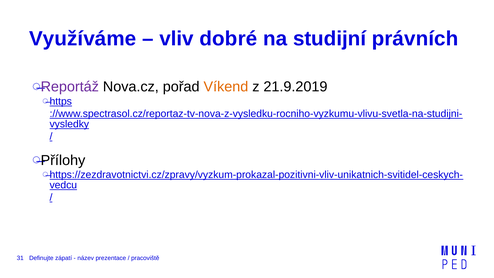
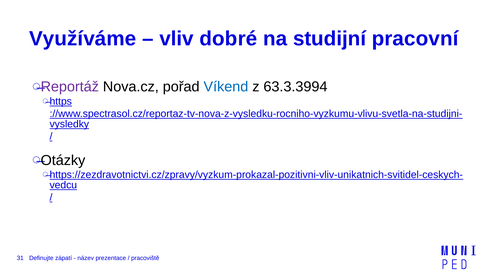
právních: právních -> pracovní (415, 39)
Víkend colour: orange -> blue (226, 87)
21.9.2019: 21.9.2019 -> 63.3.3994 (295, 87)
Přílohy: Přílohy -> Otázky (63, 160)
